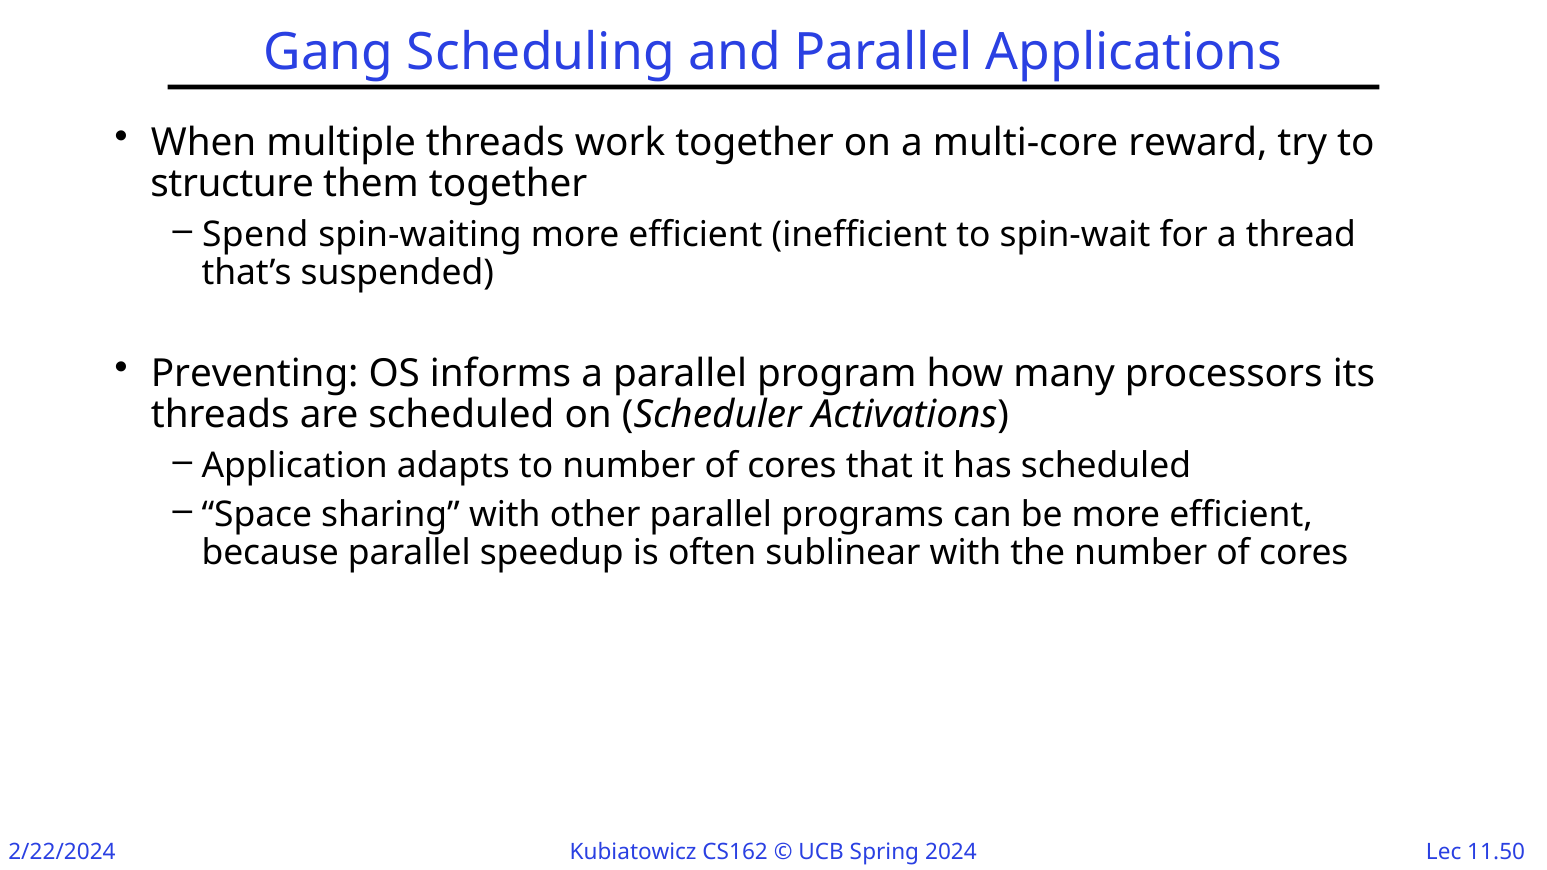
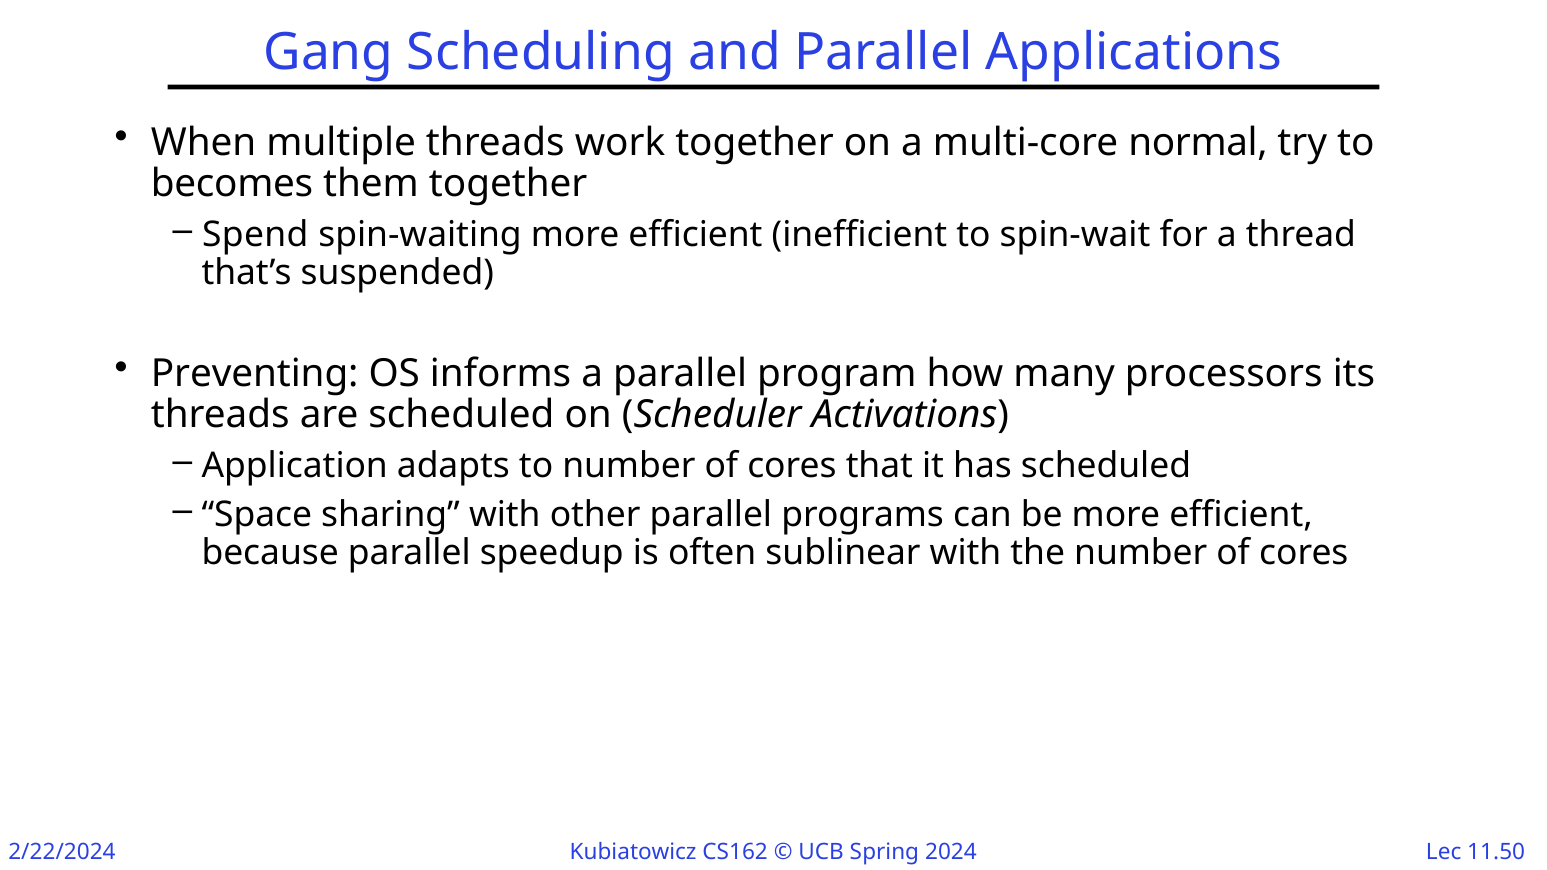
reward: reward -> normal (1198, 142)
structure: structure -> becomes (232, 184)
